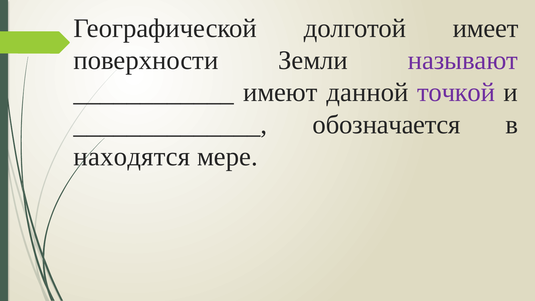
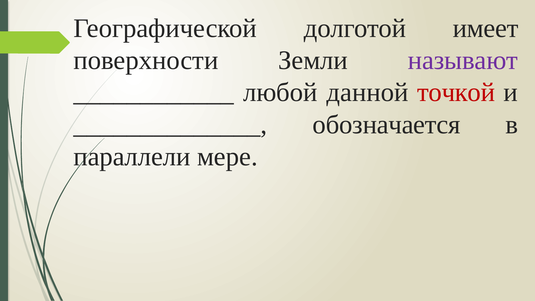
имеют: имеют -> любой (280, 92)
точкой colour: purple -> red (456, 92)
находятся: находятся -> параллели (132, 157)
